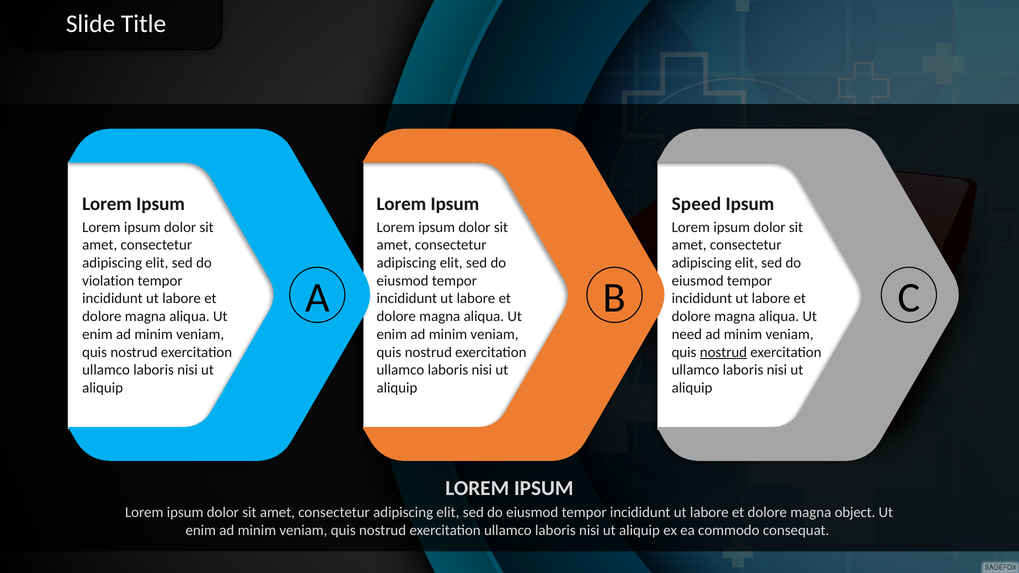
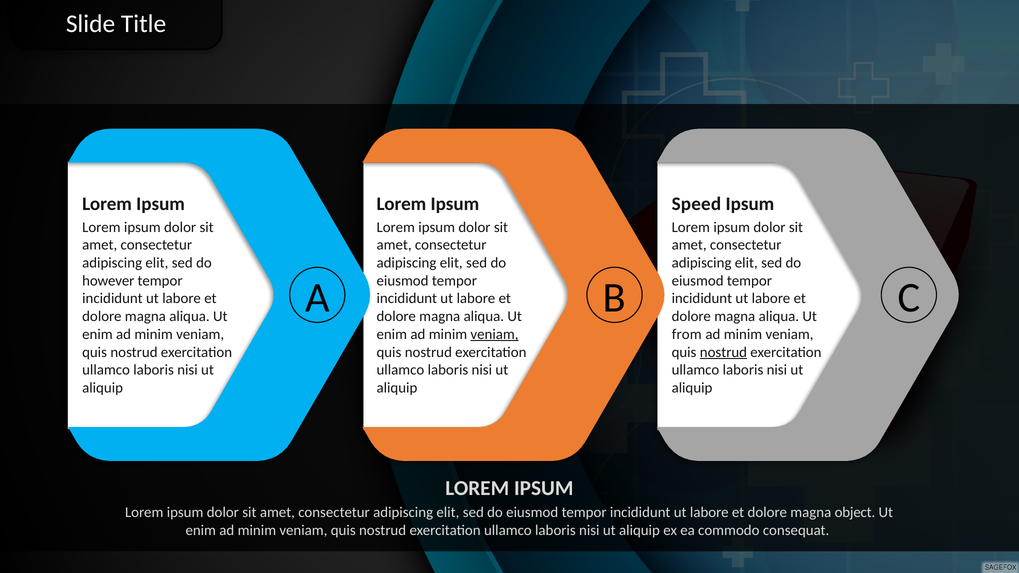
violation: violation -> however (108, 281)
veniam underline: none -> present (494, 334)
need: need -> from (687, 334)
